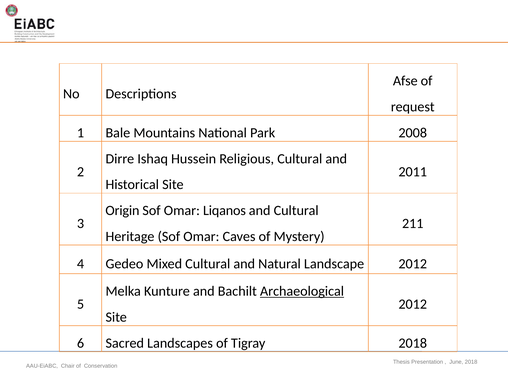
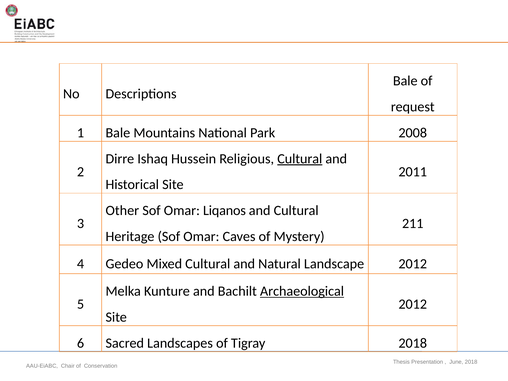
Afse: Afse -> Bale (405, 81)
Cultural underline: none -> present (300, 159)
Origin: Origin -> Other (122, 211)
